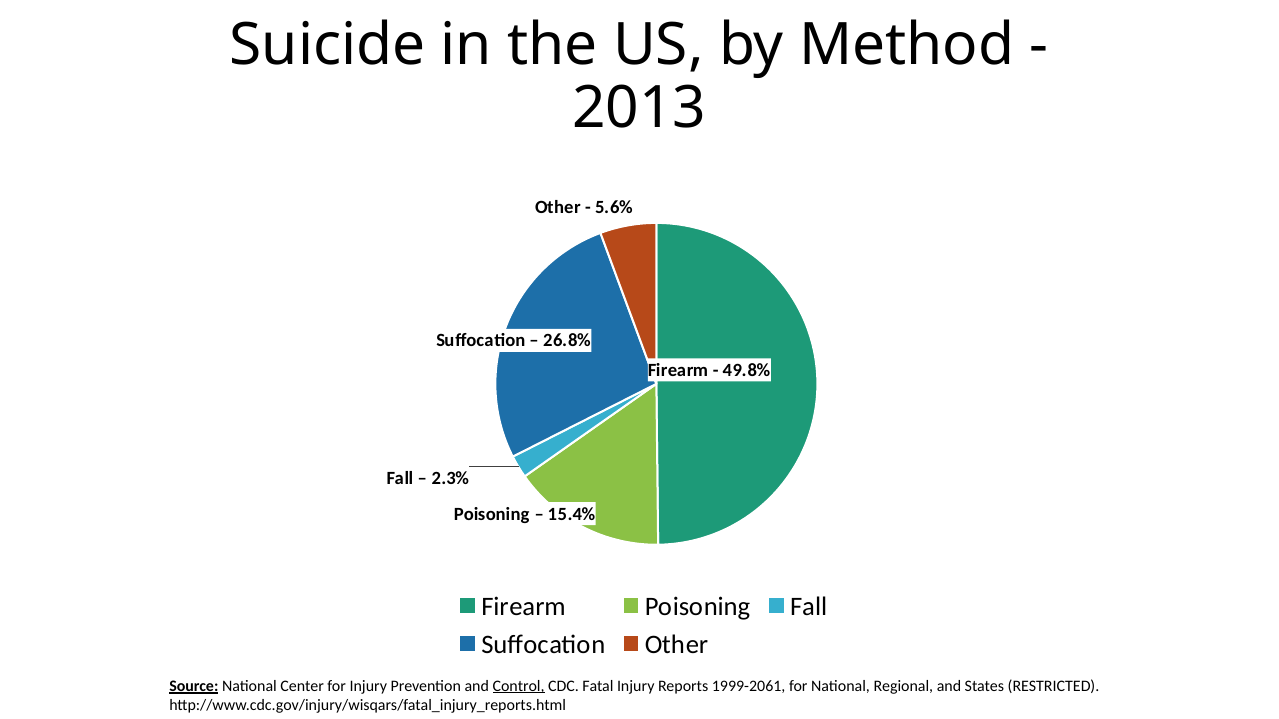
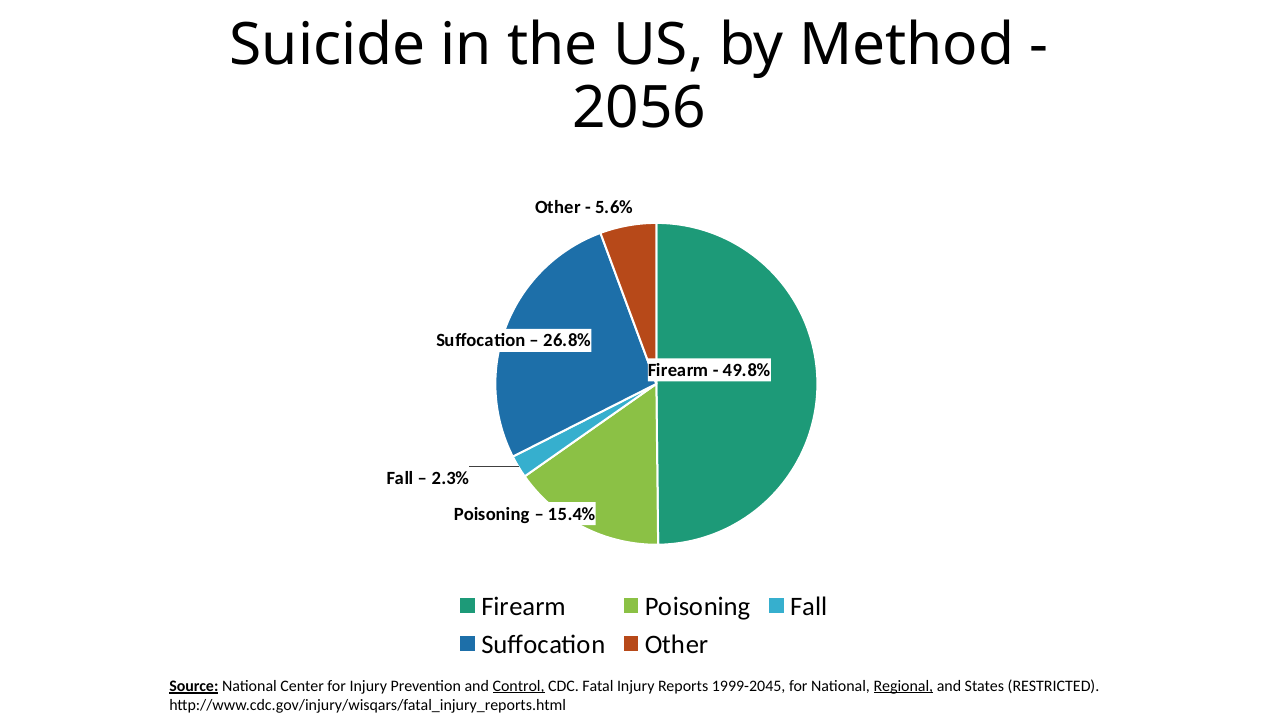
2013: 2013 -> 2056 (639, 108)
1999-2061: 1999-2061 -> 1999-2045 (749, 686)
Regional underline: none -> present (903, 686)
